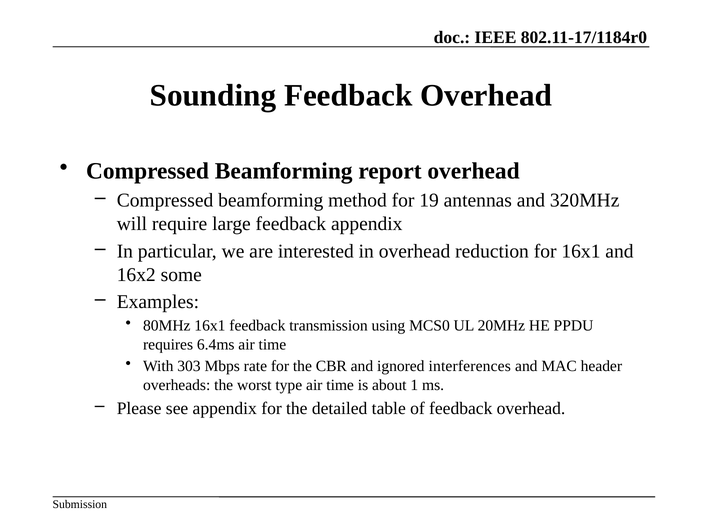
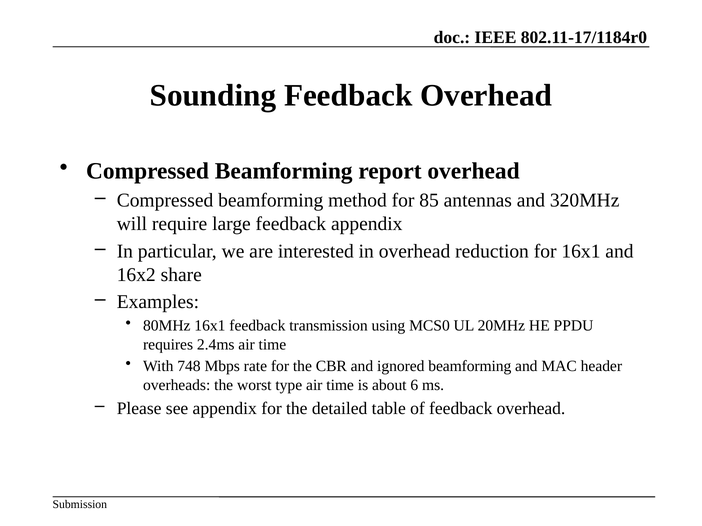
19: 19 -> 85 (429, 201)
some: some -> share (181, 275)
6.4ms: 6.4ms -> 2.4ms (216, 345)
303: 303 -> 748 (189, 367)
ignored interferences: interferences -> beamforming (470, 367)
1: 1 -> 6 (414, 385)
